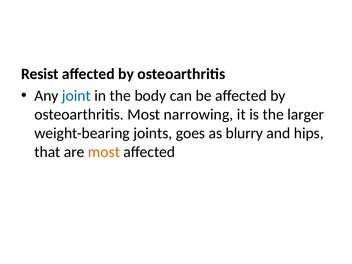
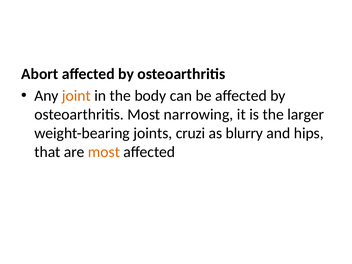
Resist: Resist -> Abort (40, 74)
joint colour: blue -> orange (76, 96)
goes: goes -> cruzi (191, 133)
